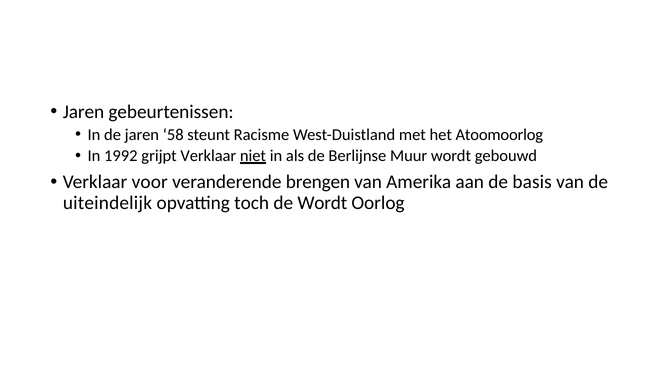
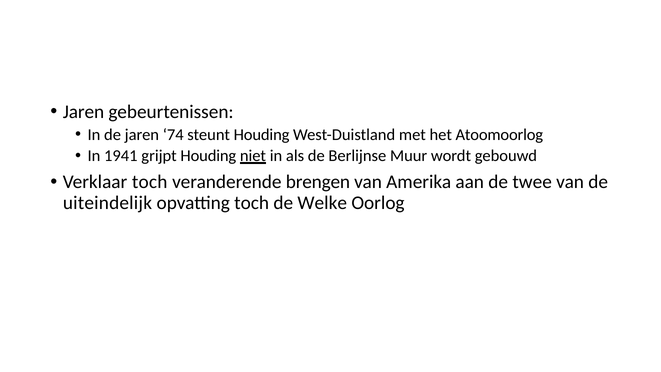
58: 58 -> 74 (173, 135)
steunt Racisme: Racisme -> Houding (262, 135)
1992: 1992 -> 1941 (121, 156)
grijpt Verklaar: Verklaar -> Houding (208, 156)
Verklaar voor: voor -> toch (150, 182)
basis: basis -> twee (532, 182)
de Wordt: Wordt -> Welke (322, 203)
